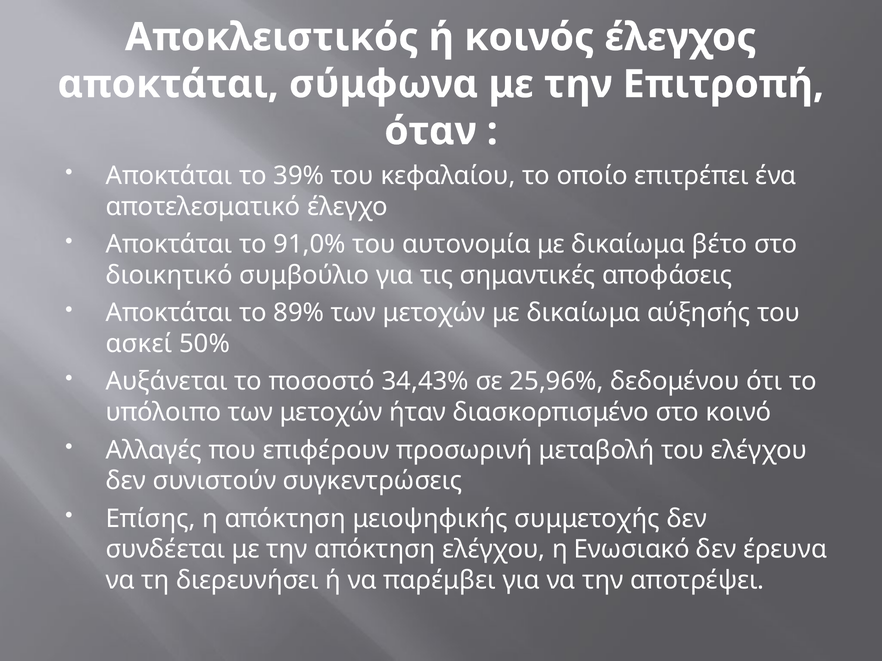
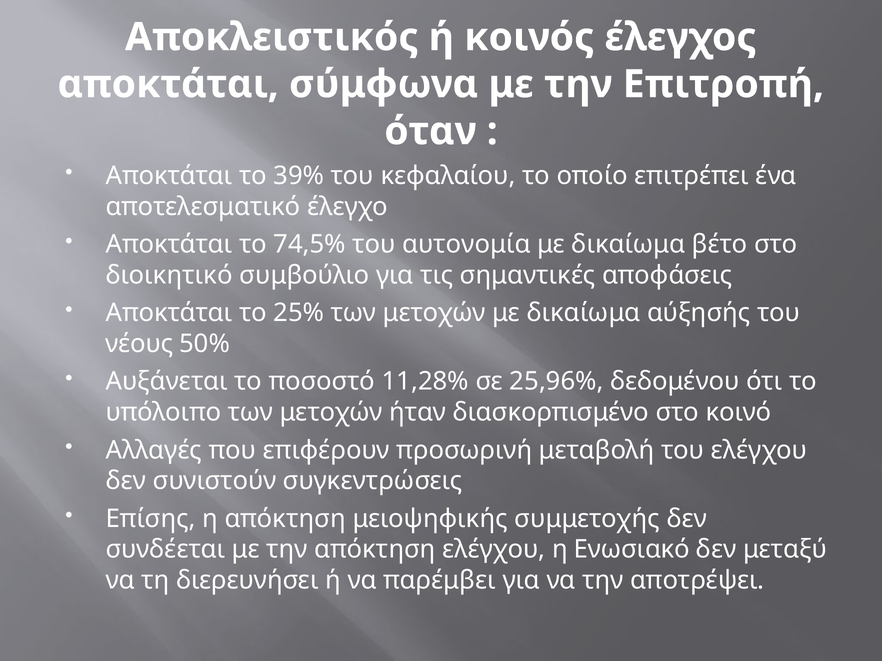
91,0%: 91,0% -> 74,5% (310, 245)
89%: 89% -> 25% (299, 313)
ασκεί: ασκεί -> νέους (139, 344)
34,43%: 34,43% -> 11,28% (425, 382)
έρευνα: έρευνα -> μεταξύ (785, 550)
